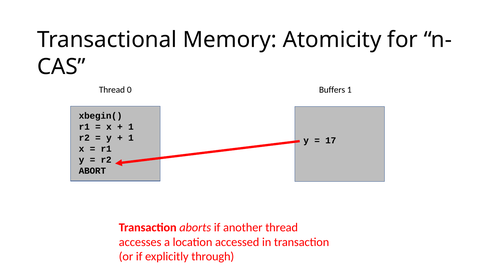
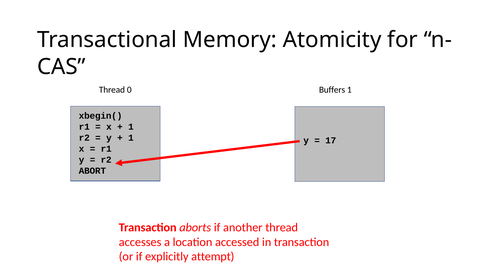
through: through -> attempt (213, 257)
